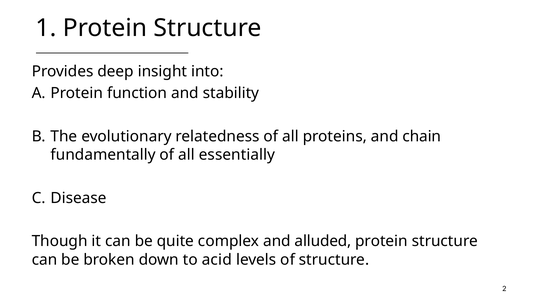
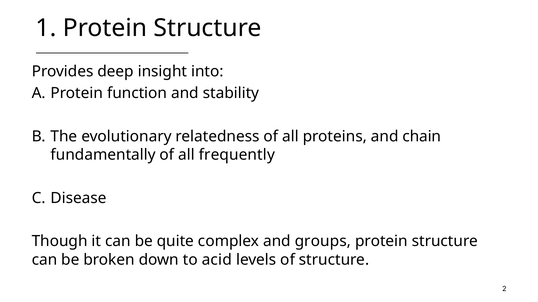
essentially: essentially -> frequently (237, 155)
alluded: alluded -> groups (323, 242)
